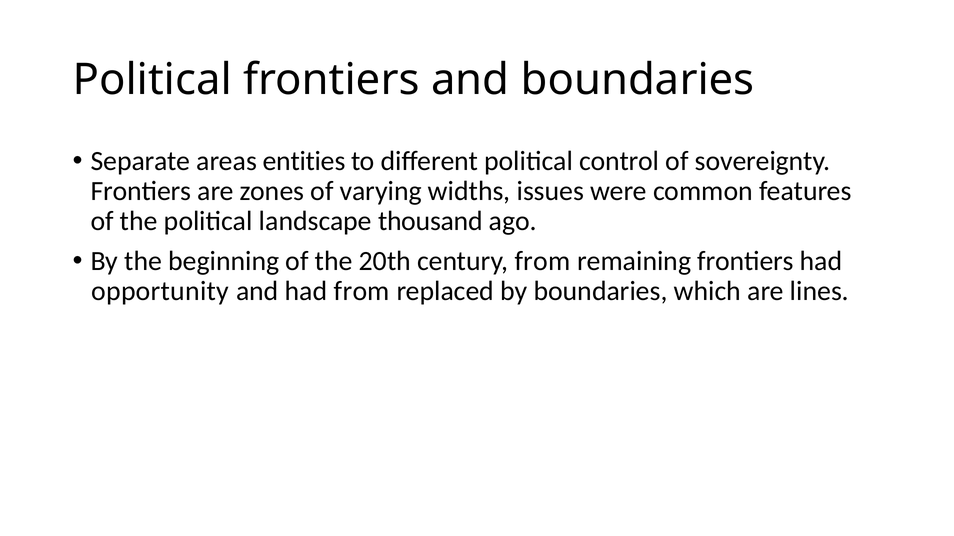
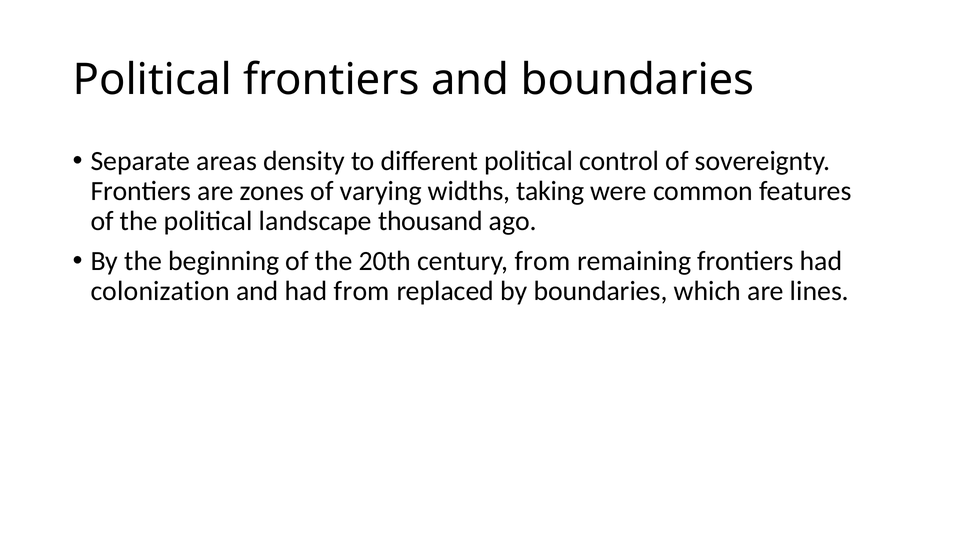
entities: entities -> density (304, 161)
issues: issues -> taking (550, 191)
opportunity: opportunity -> colonization (160, 291)
